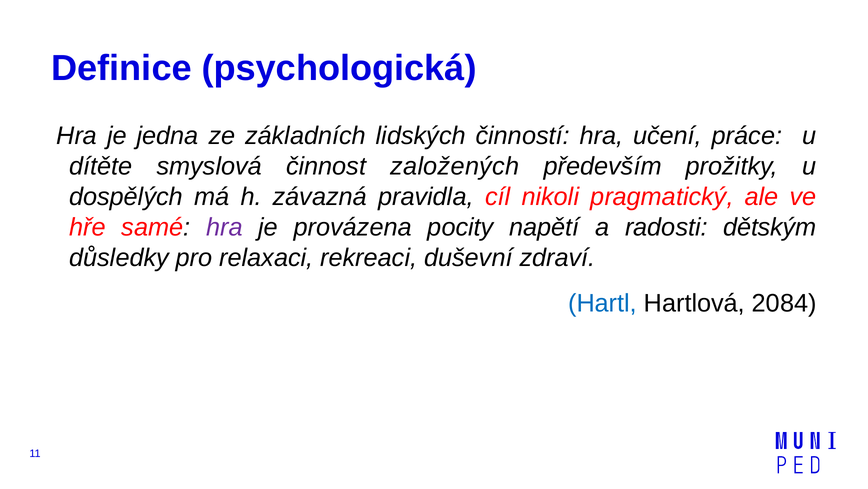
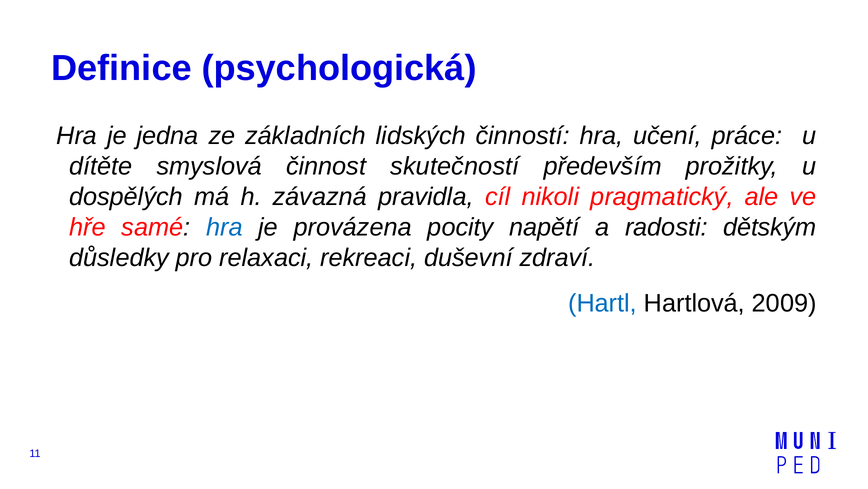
založených: založených -> skutečností (455, 166)
hra colour: purple -> blue (224, 227)
2084: 2084 -> 2009 (784, 303)
